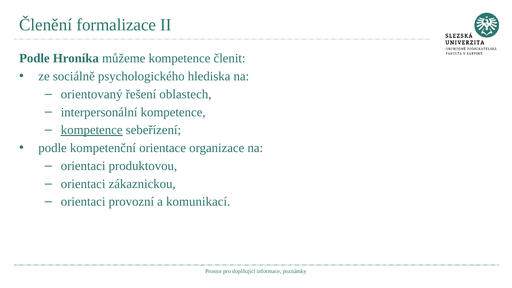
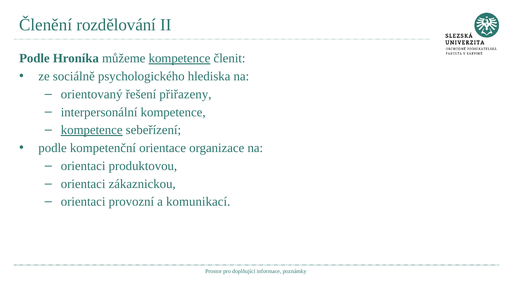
formalizace: formalizace -> rozdělování (116, 25)
kompetence underline: none -> present (179, 58)
oblastech: oblastech -> přiřazeny (185, 94)
